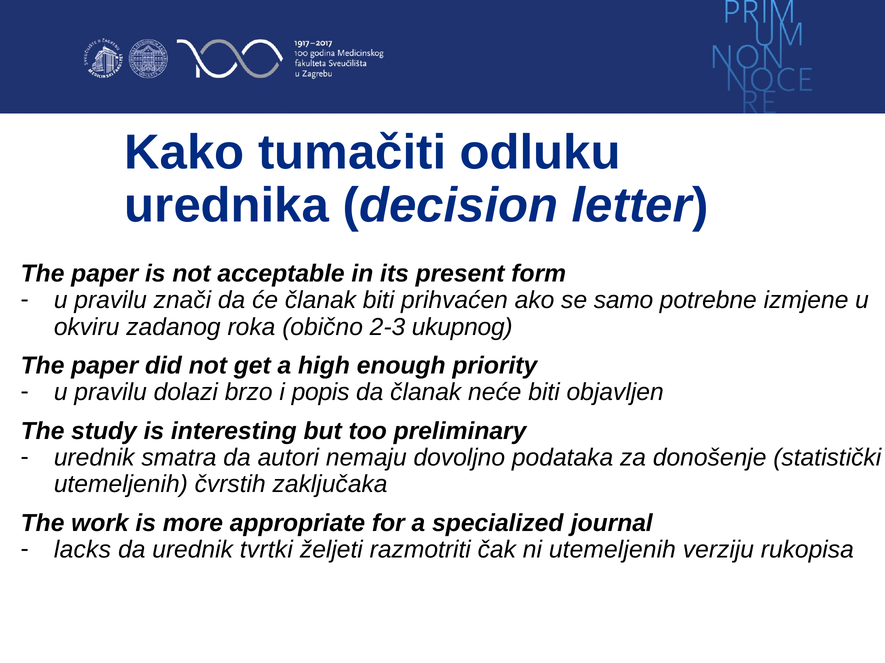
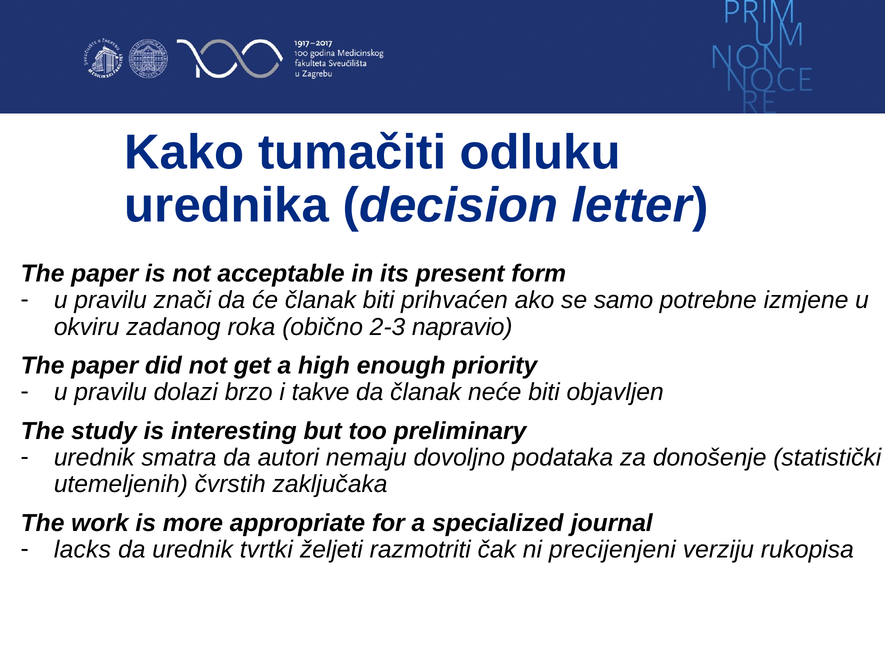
ukupnog: ukupnog -> napravio (462, 327)
popis: popis -> takve (321, 393)
ni utemeljenih: utemeljenih -> precijenjeni (612, 550)
